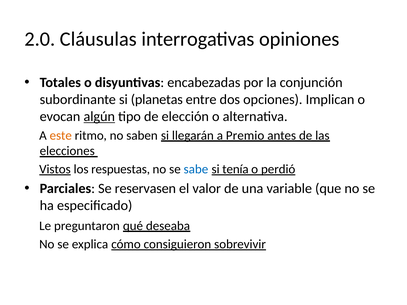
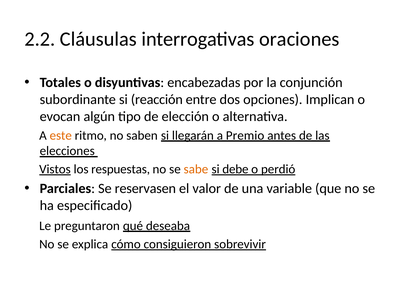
2.0: 2.0 -> 2.2 (40, 39)
opiniones: opiniones -> oraciones (299, 39)
planetas: planetas -> reacción (157, 100)
algún underline: present -> none (99, 117)
sabe colour: blue -> orange (196, 169)
tenía: tenía -> debe (235, 169)
